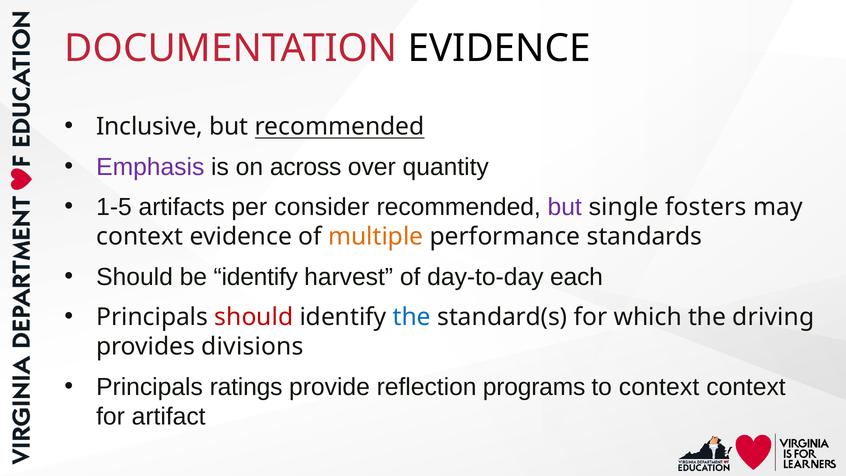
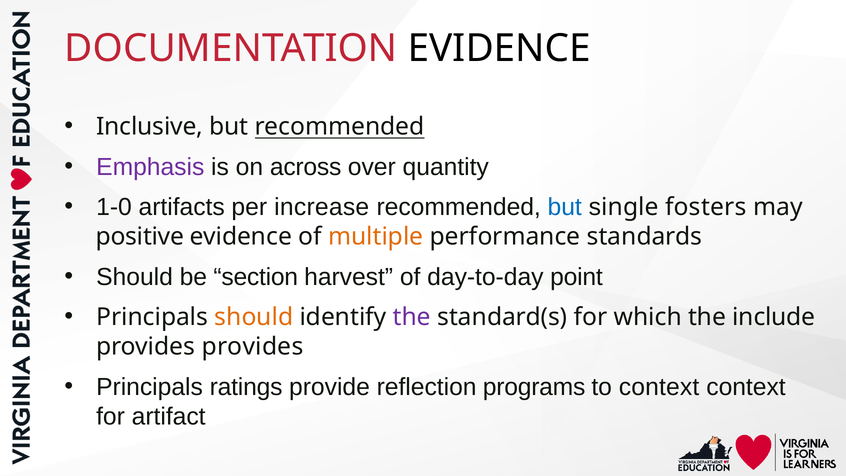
1-5: 1-5 -> 1-0 (114, 207)
consider: consider -> increase (322, 207)
but colour: purple -> blue (565, 207)
context: context -> positive (140, 237)
be identify: identify -> section (256, 277)
each: each -> point (576, 277)
should colour: red -> orange (254, 317)
the colour: blue -> purple (412, 317)
driving: driving -> include (774, 317)
provides divisions: divisions -> provides (253, 347)
